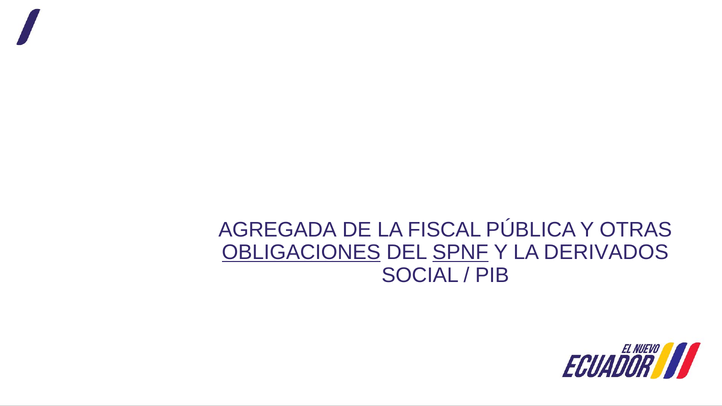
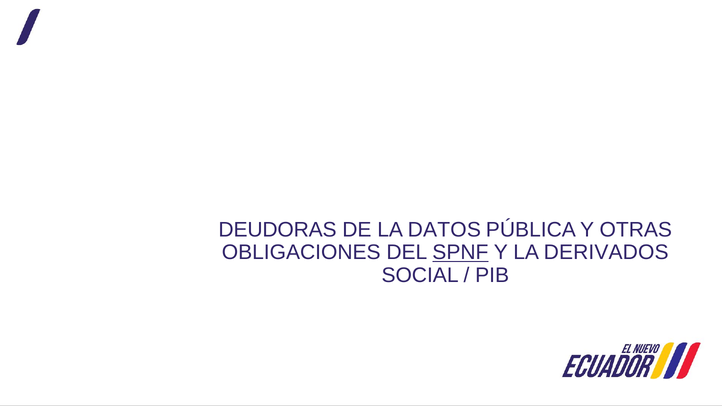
AGREGADA: AGREGADA -> DEUDORAS (278, 230)
FISCAL: FISCAL -> DATOS (444, 230)
OBLIGACIONES underline: present -> none (301, 252)
